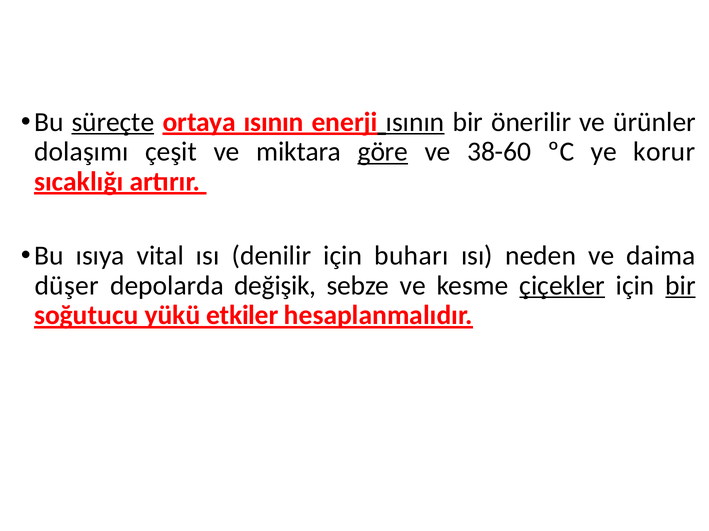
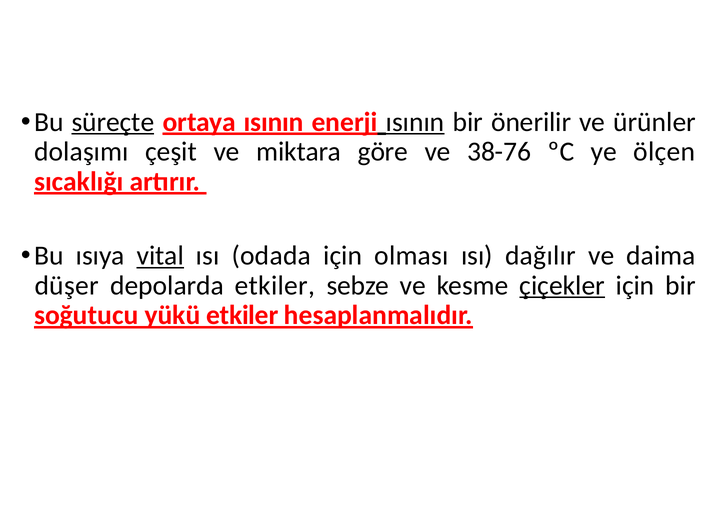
göre underline: present -> none (383, 152)
38-60: 38-60 -> 38-76 (499, 152)
korur: korur -> ölçen (664, 152)
vital underline: none -> present (160, 256)
denilir: denilir -> odada (271, 256)
buharı: buharı -> olması (411, 256)
neden: neden -> dağılır (540, 256)
depolarda değişik: değişik -> etkiler (275, 286)
bir underline: present -> none (681, 286)
